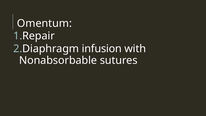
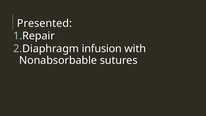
Omentum: Omentum -> Presented (44, 23)
